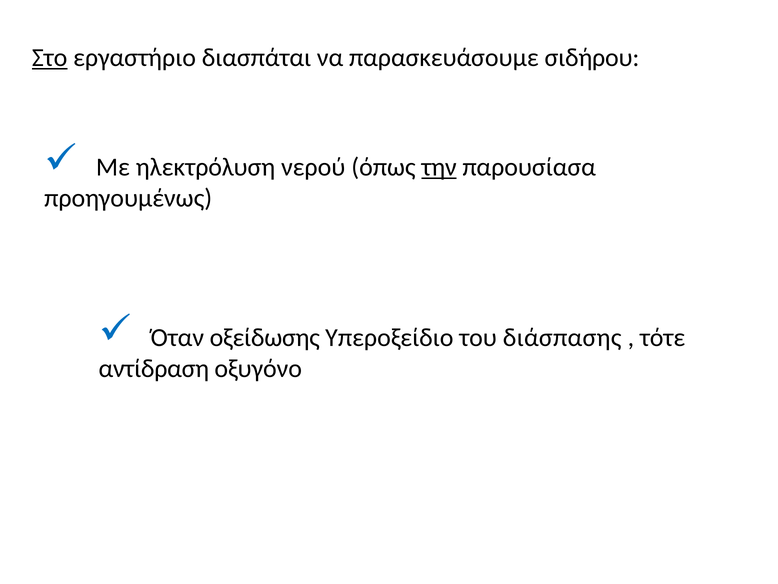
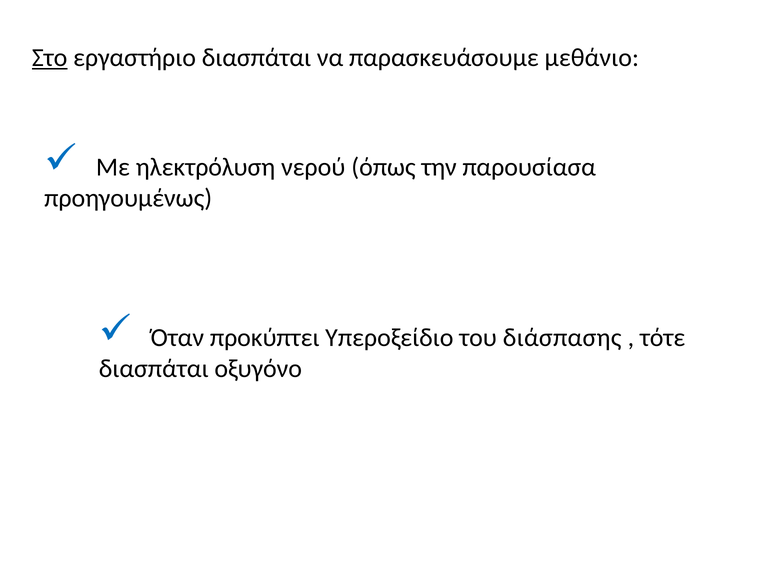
σιδήρου: σιδήρου -> μεθάνιο (592, 58)
την underline: present -> none (439, 167)
οξείδωσης: οξείδωσης -> προκύπτει (265, 337)
αντίδραση: αντίδραση -> διασπάται (154, 368)
